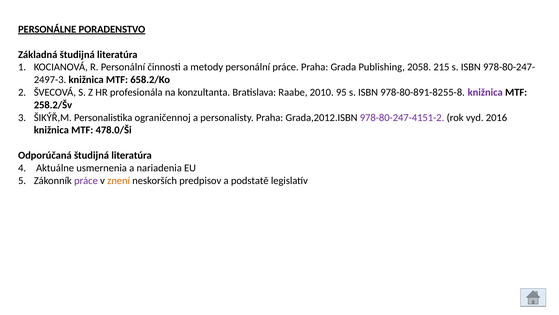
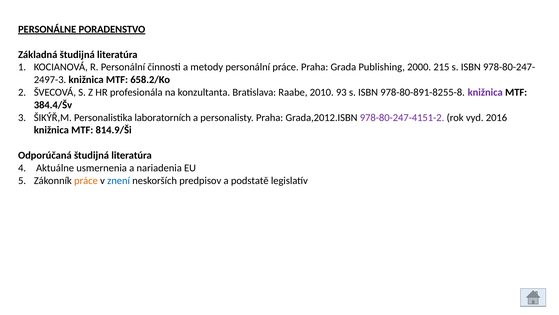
2058: 2058 -> 2000 (419, 67)
95: 95 -> 93 (341, 92)
258.2/Šv: 258.2/Šv -> 384.4/Šv (53, 105)
ograničennoj: ograničennoj -> laboratorních (163, 117)
478.0/Ši: 478.0/Ši -> 814.9/Ši (114, 130)
práce colour: purple -> orange (86, 180)
znení colour: orange -> blue (119, 180)
